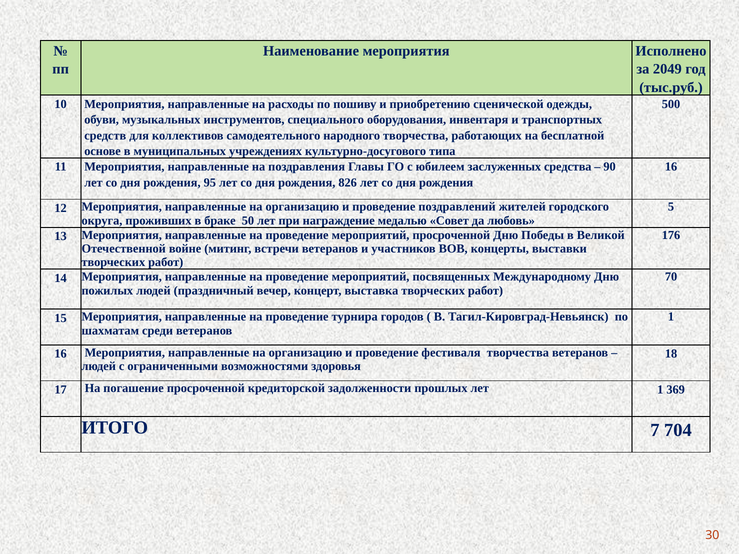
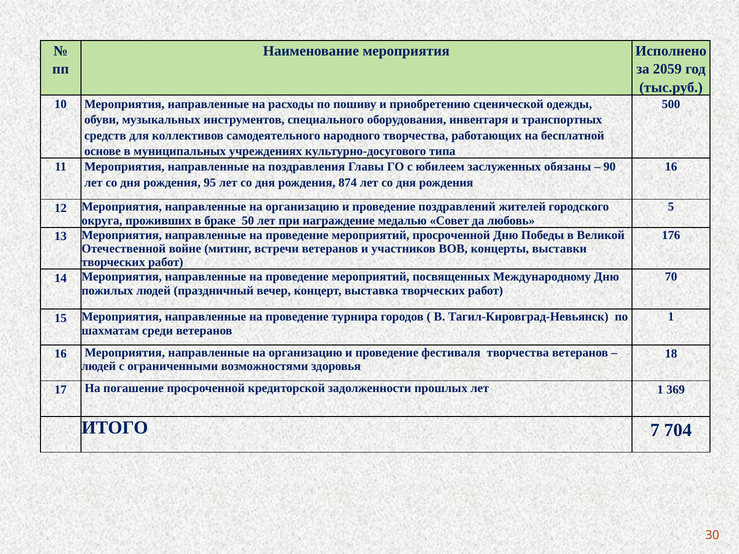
2049: 2049 -> 2059 (667, 69)
средства: средства -> обязаны (568, 167)
826: 826 -> 874 (348, 183)
